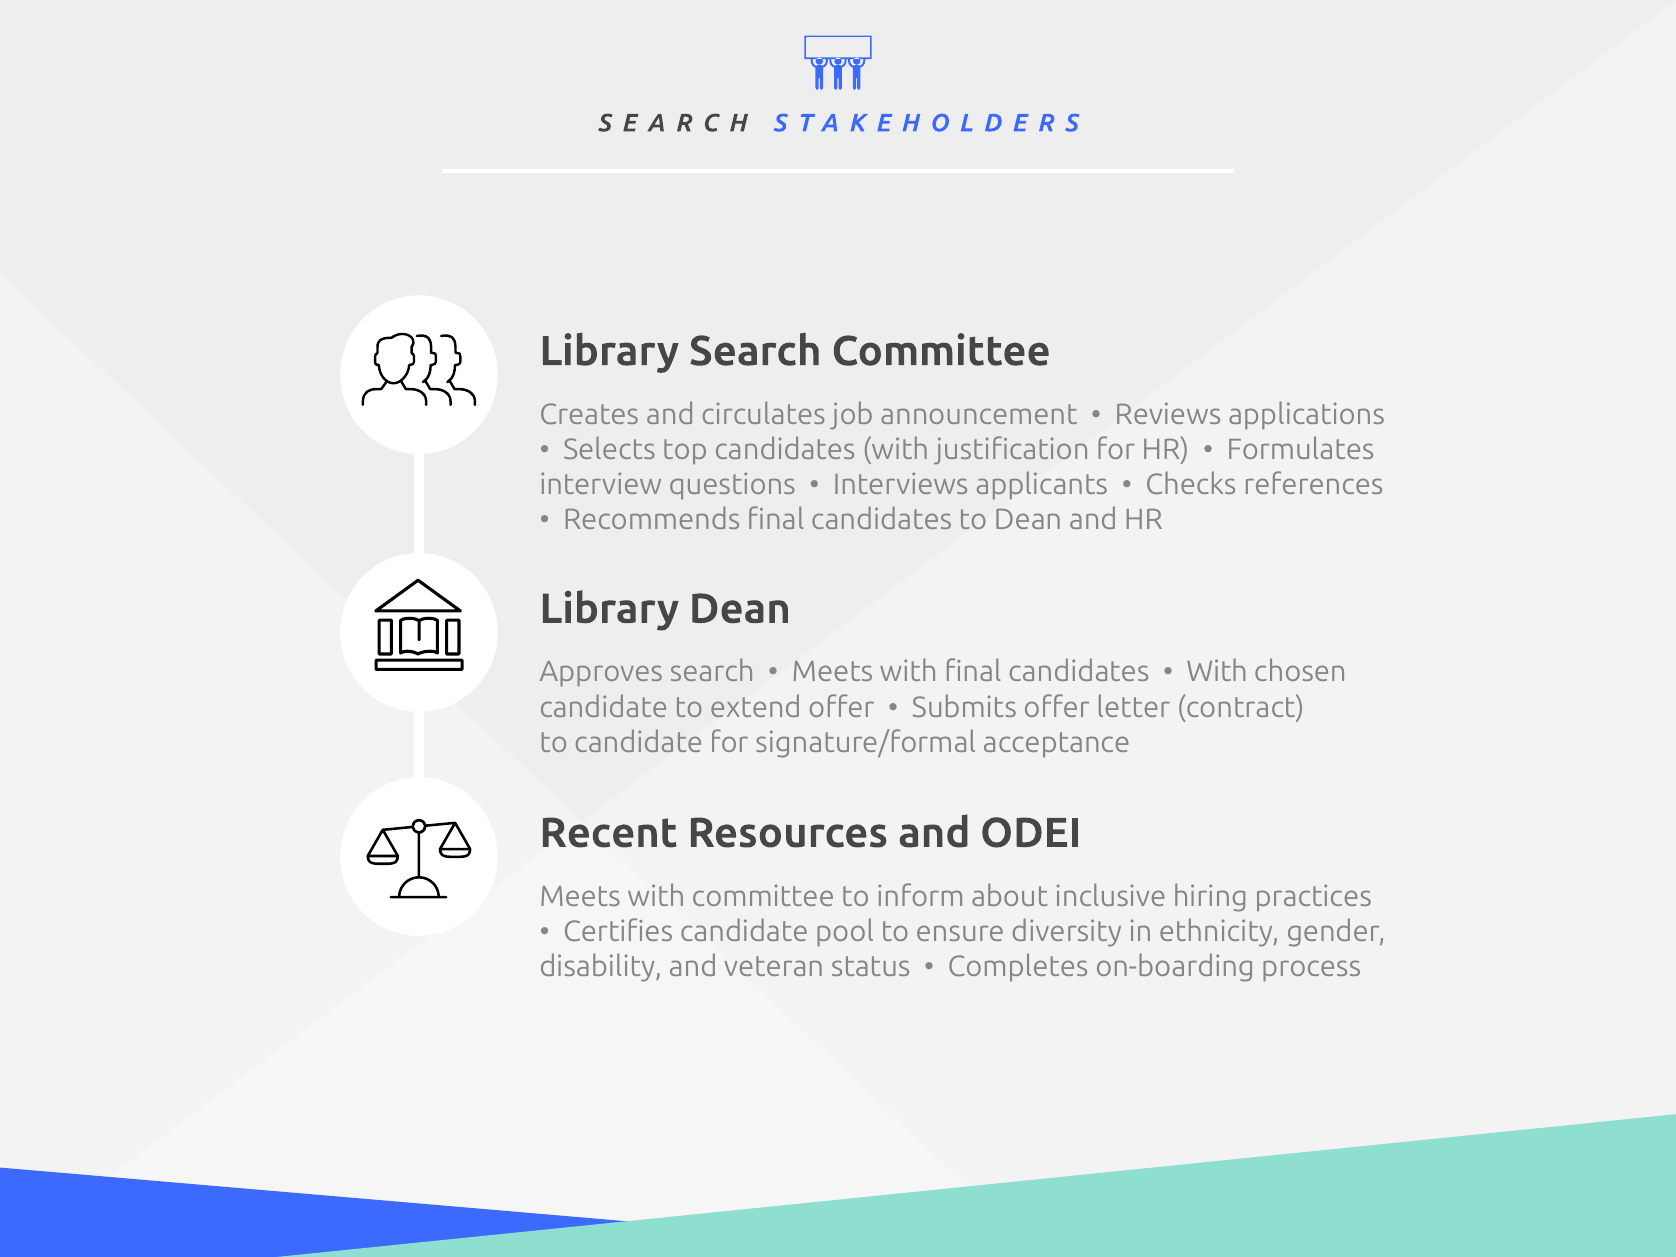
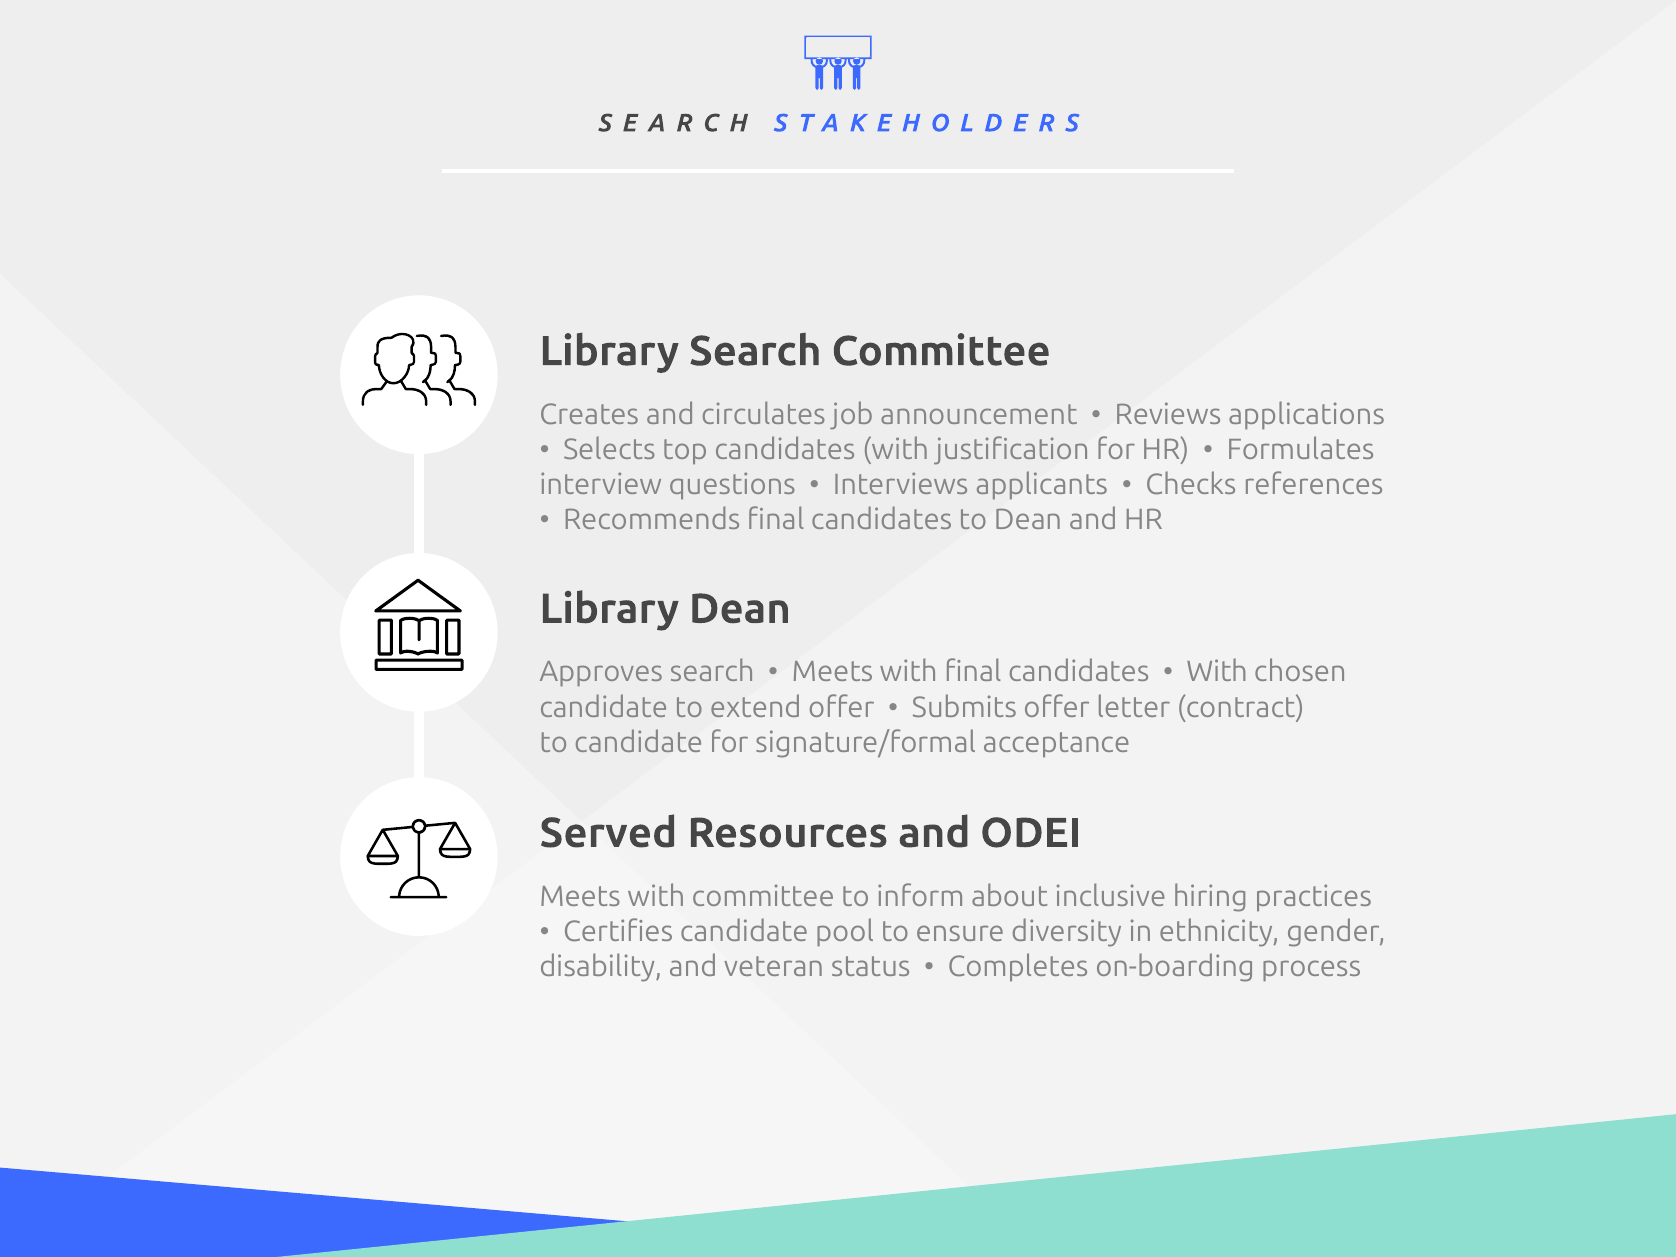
Recent: Recent -> Served (608, 833)
